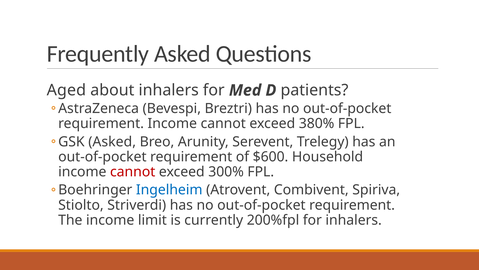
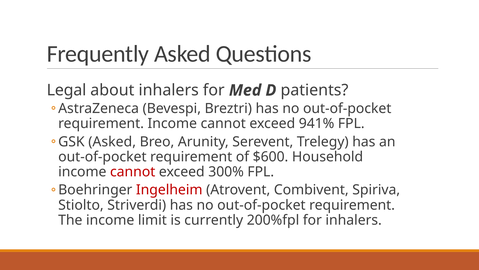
Aged: Aged -> Legal (67, 90)
380%: 380% -> 941% (317, 123)
Ingelheim colour: blue -> red (169, 190)
